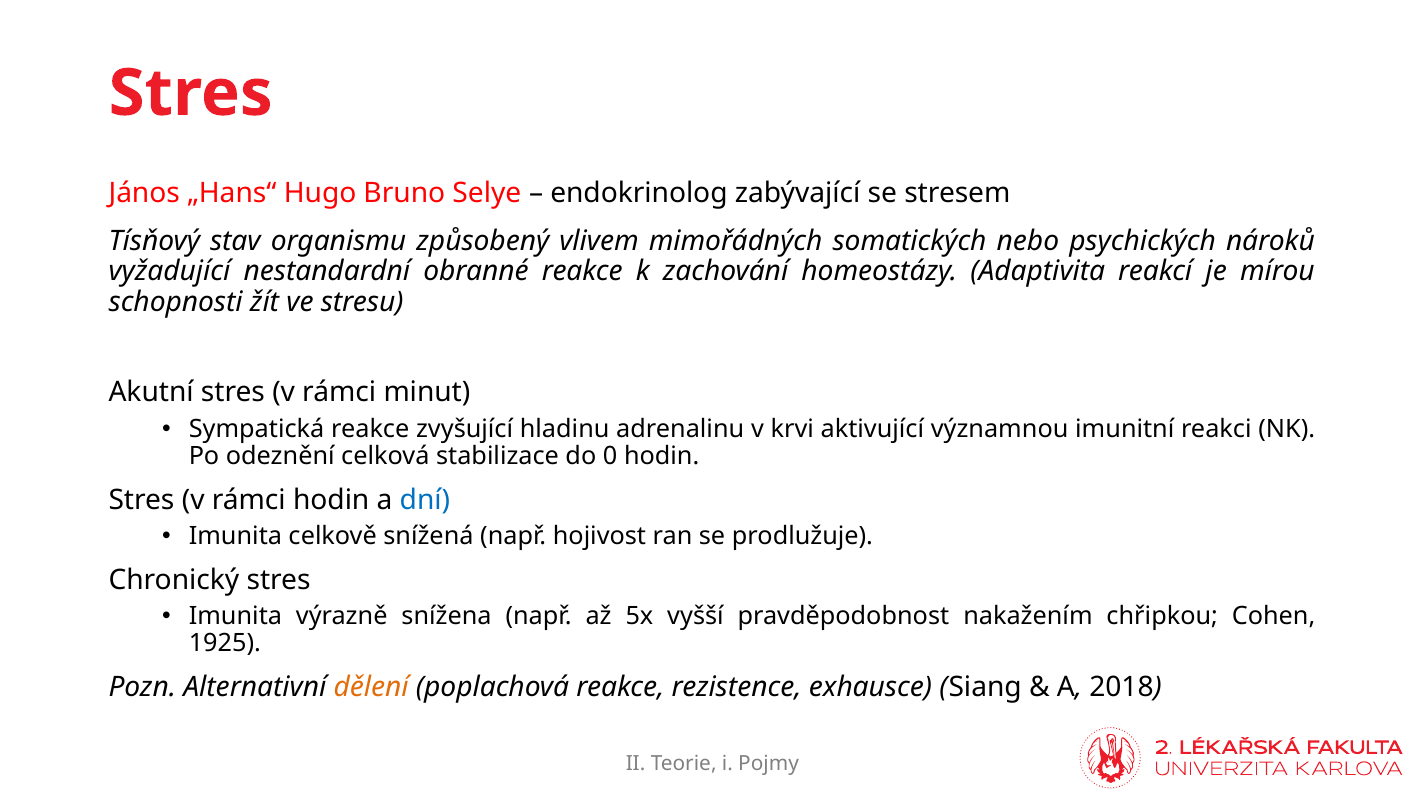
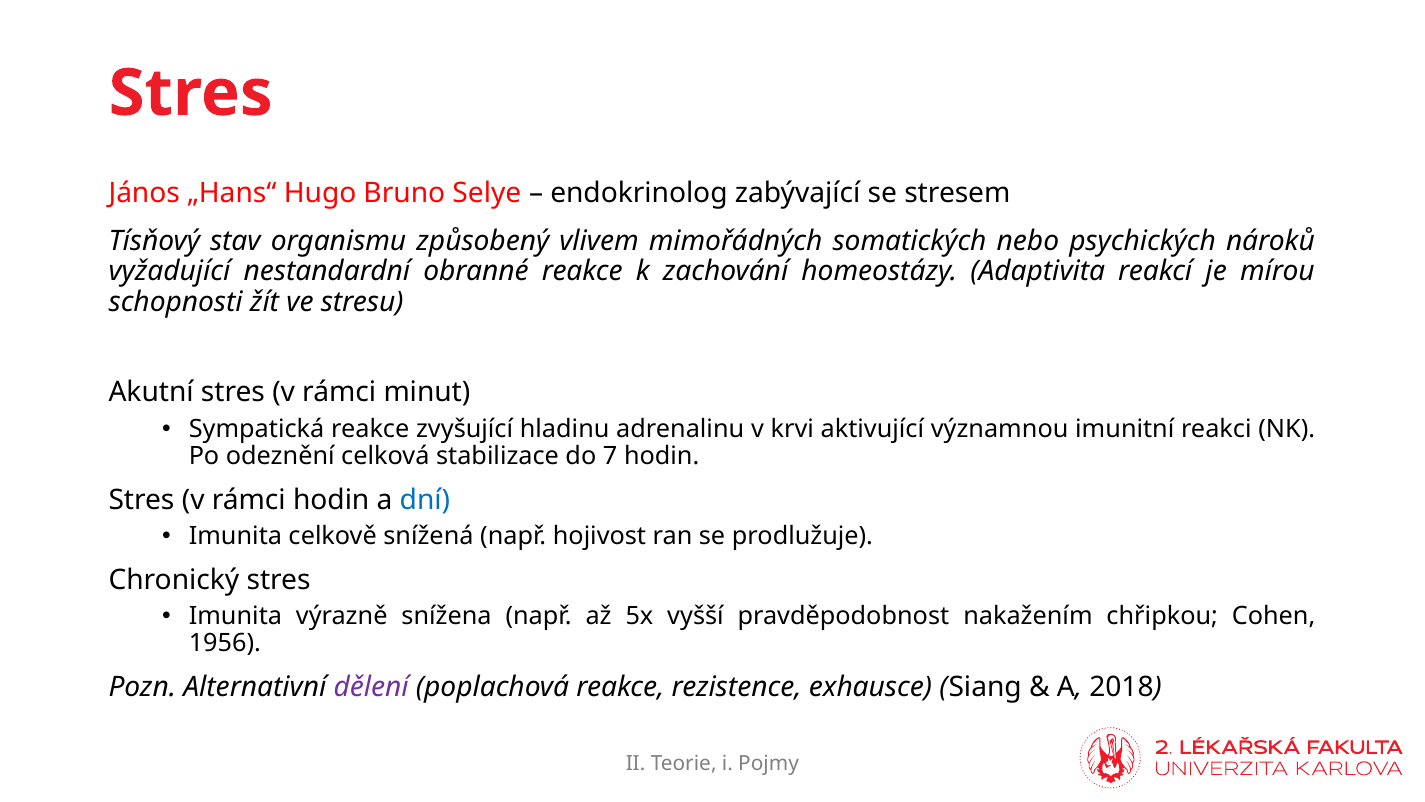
0: 0 -> 7 (610, 456)
1925: 1925 -> 1956 (225, 643)
dělení colour: orange -> purple (371, 687)
